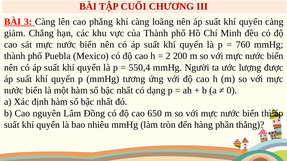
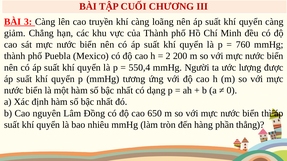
phẳng: phẳng -> truyền (101, 22)
